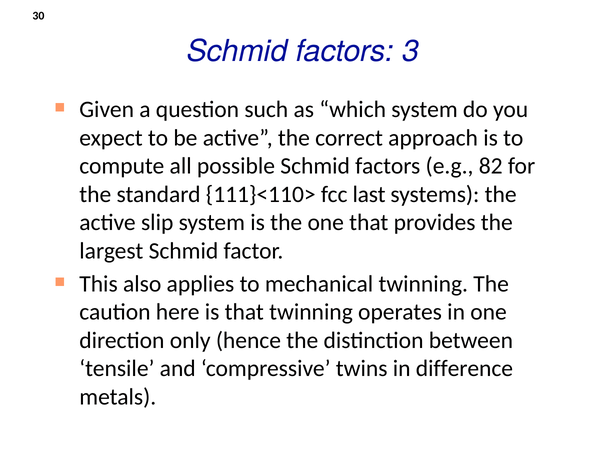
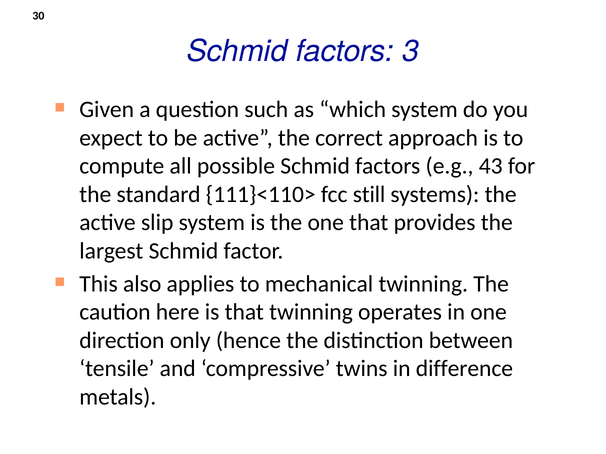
82: 82 -> 43 (491, 166)
last: last -> still (369, 195)
